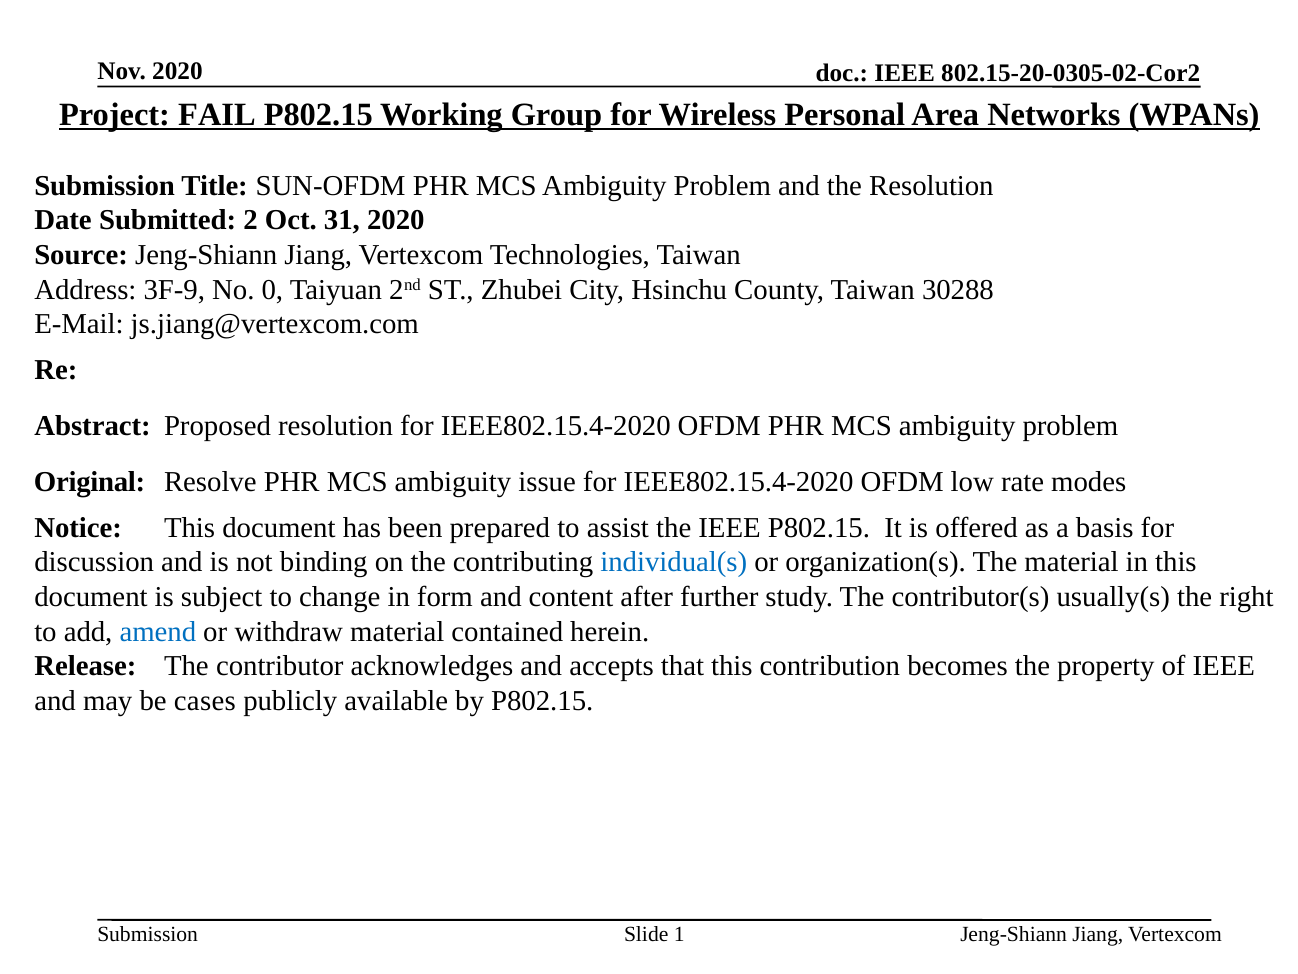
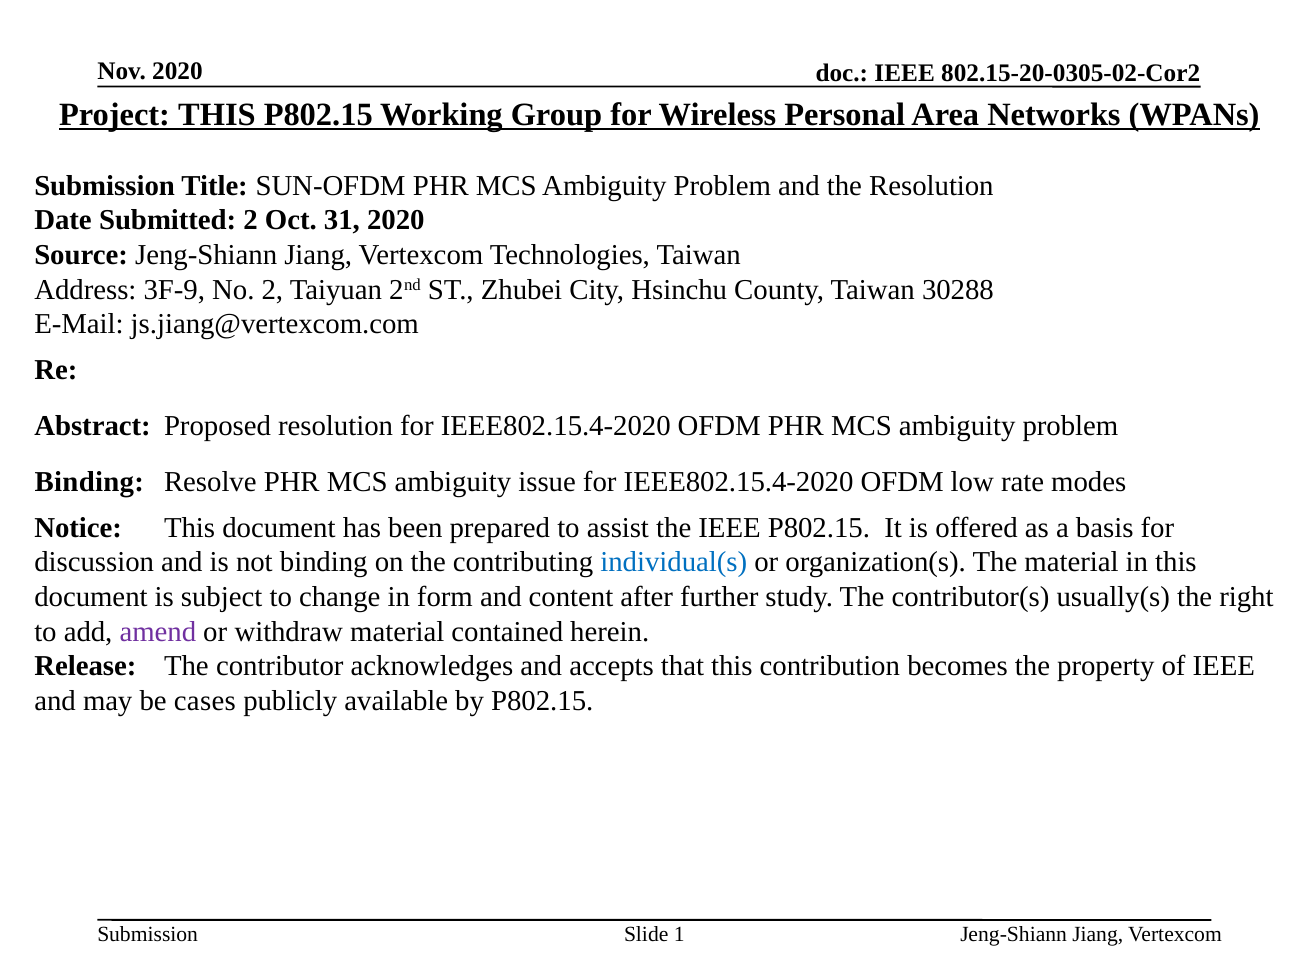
Project FAIL: FAIL -> THIS (217, 115)
No 0: 0 -> 2 (272, 290)
Original: Original -> Binding (89, 482)
amend colour: blue -> purple (158, 631)
